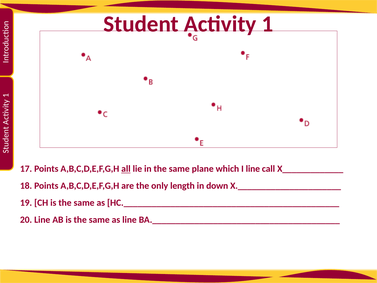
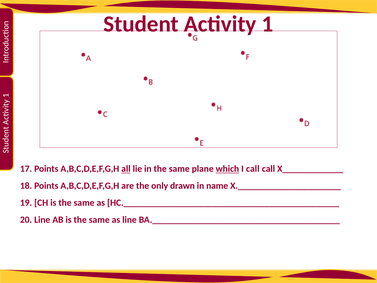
which underline: none -> present (227, 169)
I line: line -> call (253, 169)
length: length -> drawn (182, 186)
down: down -> name (217, 186)
